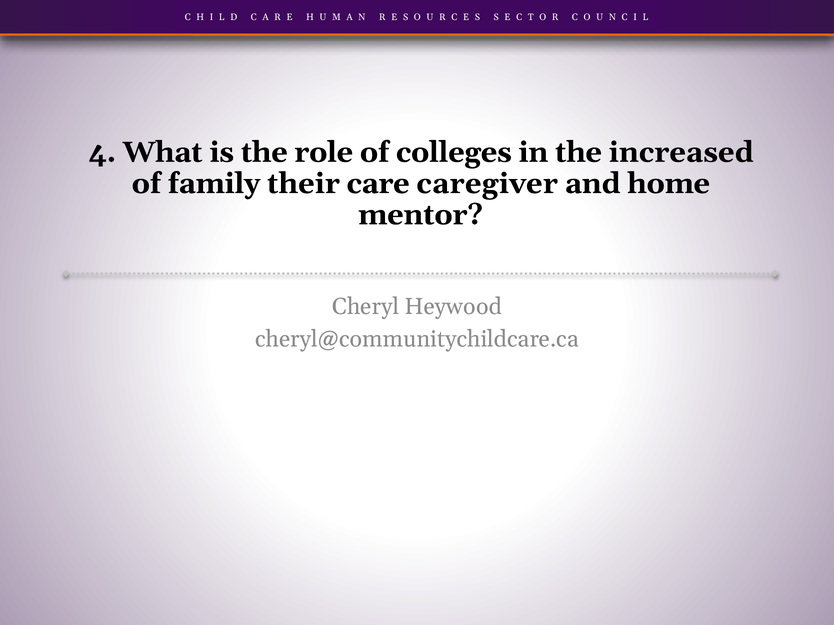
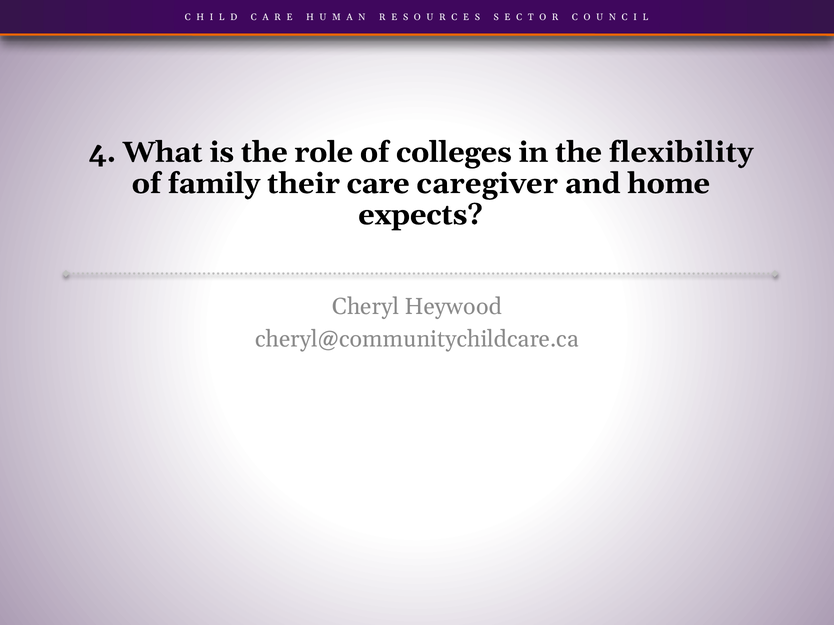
increased: increased -> flexibility (681, 152)
mentor: mentor -> expects (421, 215)
